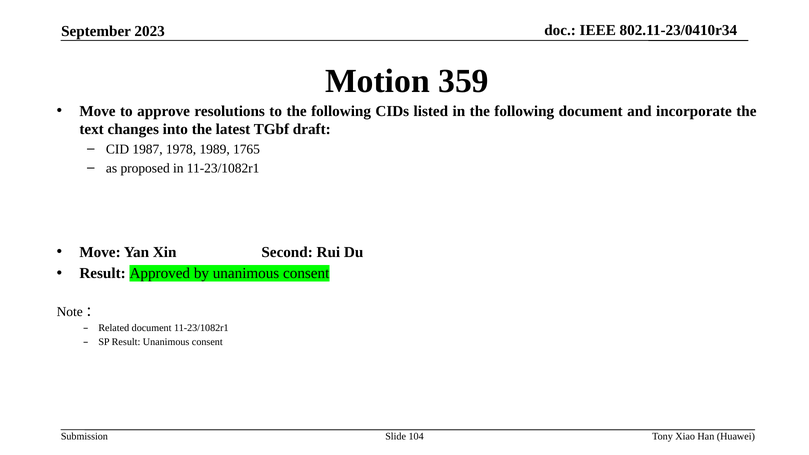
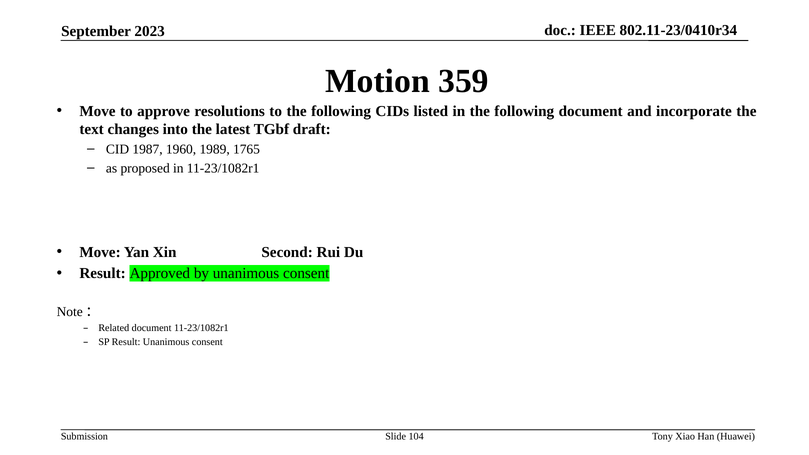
1978: 1978 -> 1960 (181, 149)
